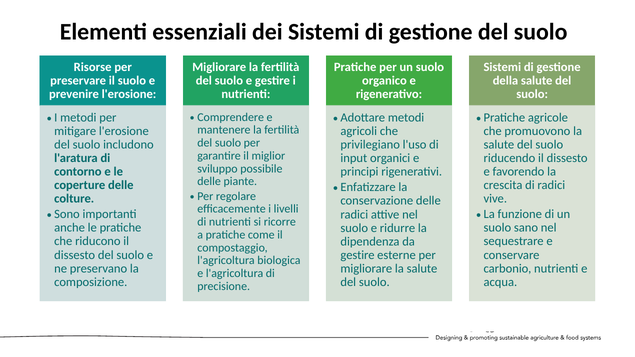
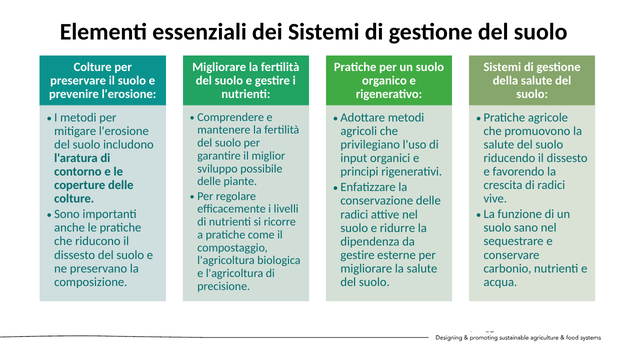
Risorse: Risorse -> Colture (93, 67)
